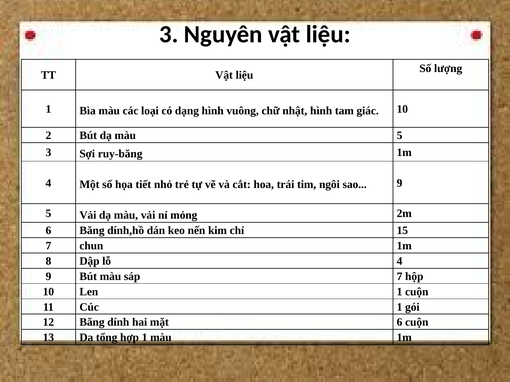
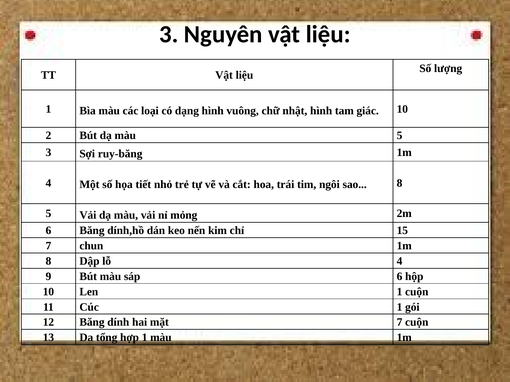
sao 9: 9 -> 8 (400, 183)
sáp 7: 7 -> 6 (400, 277)
mặt 6: 6 -> 7 (400, 323)
